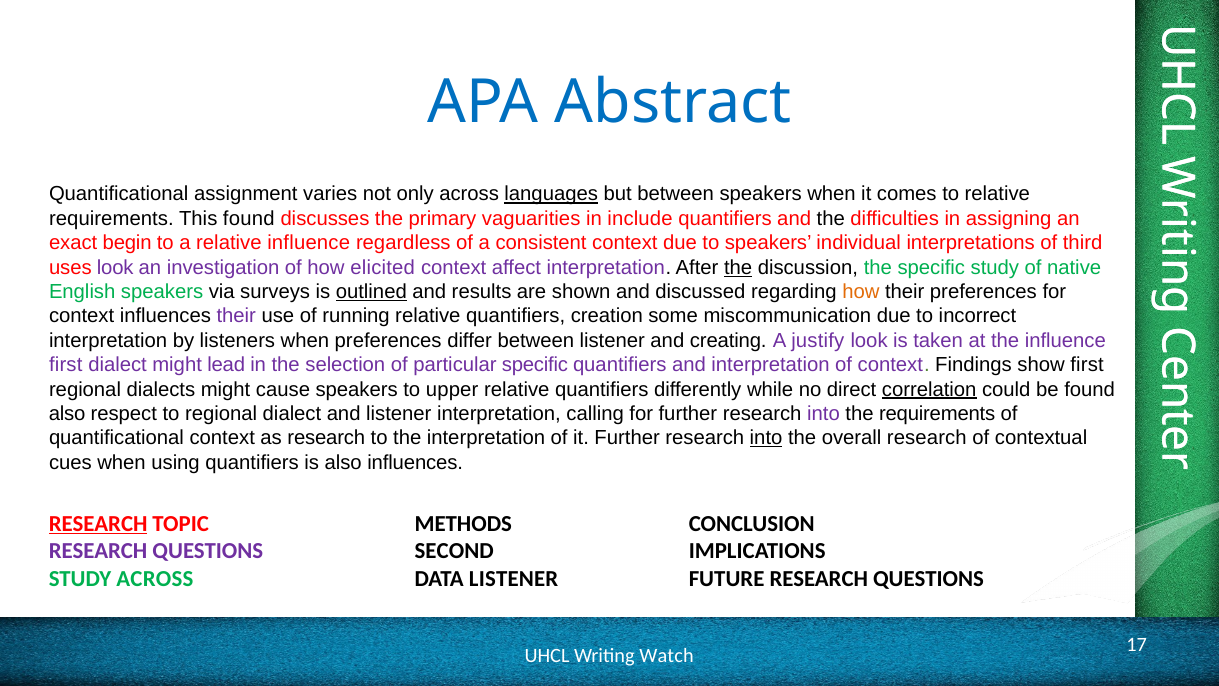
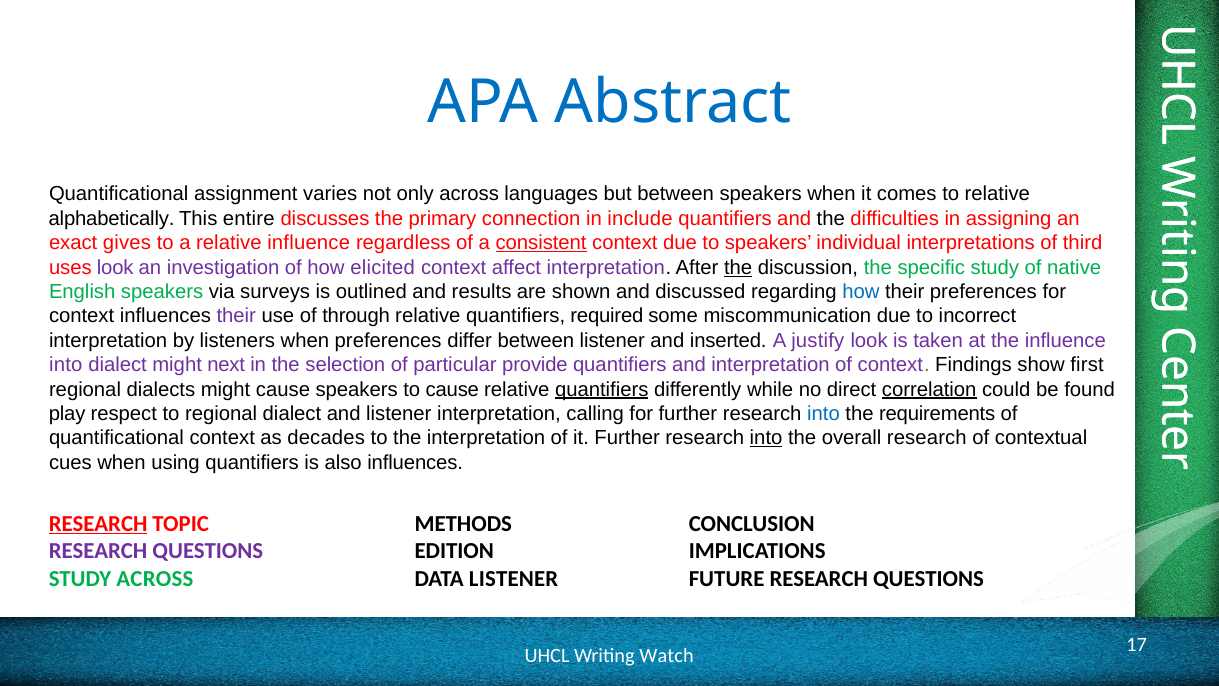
languages underline: present -> none (551, 194)
requirements: requirements -> alphabetically (112, 219)
This found: found -> entire (249, 219)
vaguarities: vaguarities -> connection (531, 219)
begin: begin -> gives (127, 243)
consistent underline: none -> present (541, 243)
outlined underline: present -> none (371, 292)
how colour: orange -> blue (861, 292)
running: running -> through (356, 316)
creation: creation -> required (607, 316)
creating: creating -> inserted (728, 340)
first: first -> into (66, 365)
lead: lead -> next (226, 365)
particular specific: specific -> provide (535, 365)
to upper: upper -> cause (452, 389)
quantifiers underline: none -> present (602, 389)
also: also -> play (67, 413)
into colour: purple -> blue (823, 413)
as research: research -> decades (326, 438)
SECOND: SECOND -> EDITION (454, 551)
